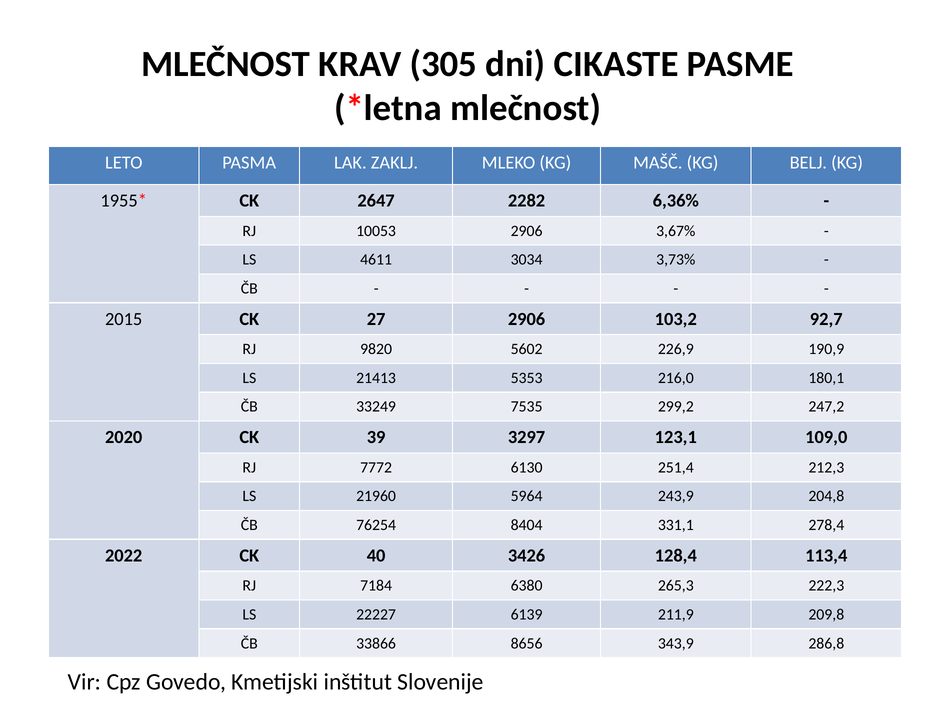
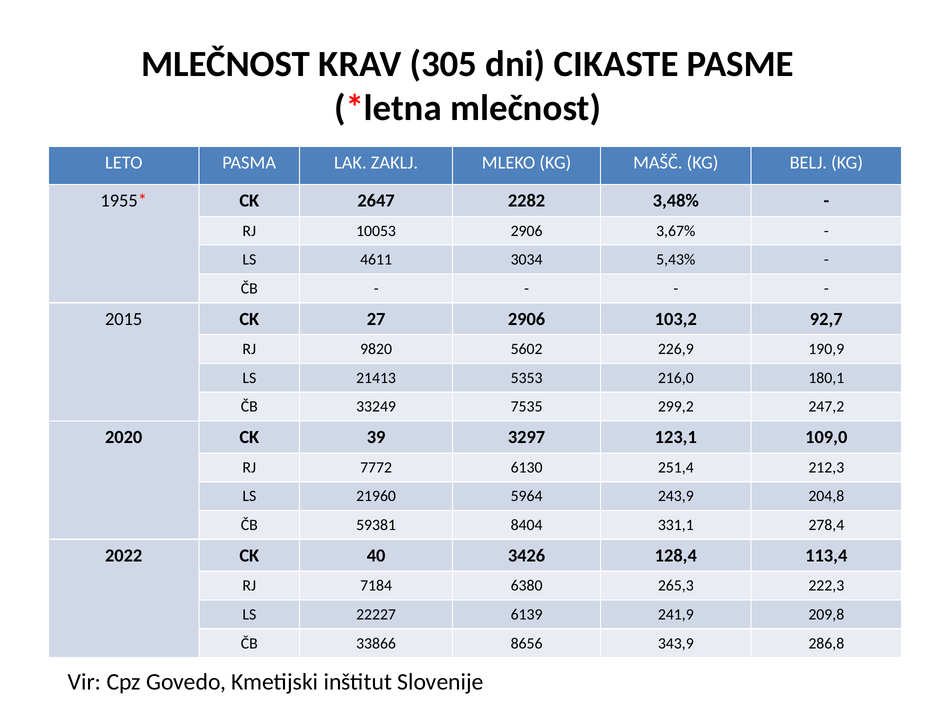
6,36%: 6,36% -> 3,48% (676, 201)
3,73%: 3,73% -> 5,43% (676, 260)
76254: 76254 -> 59381 (376, 525)
211,9: 211,9 -> 241,9 (676, 615)
